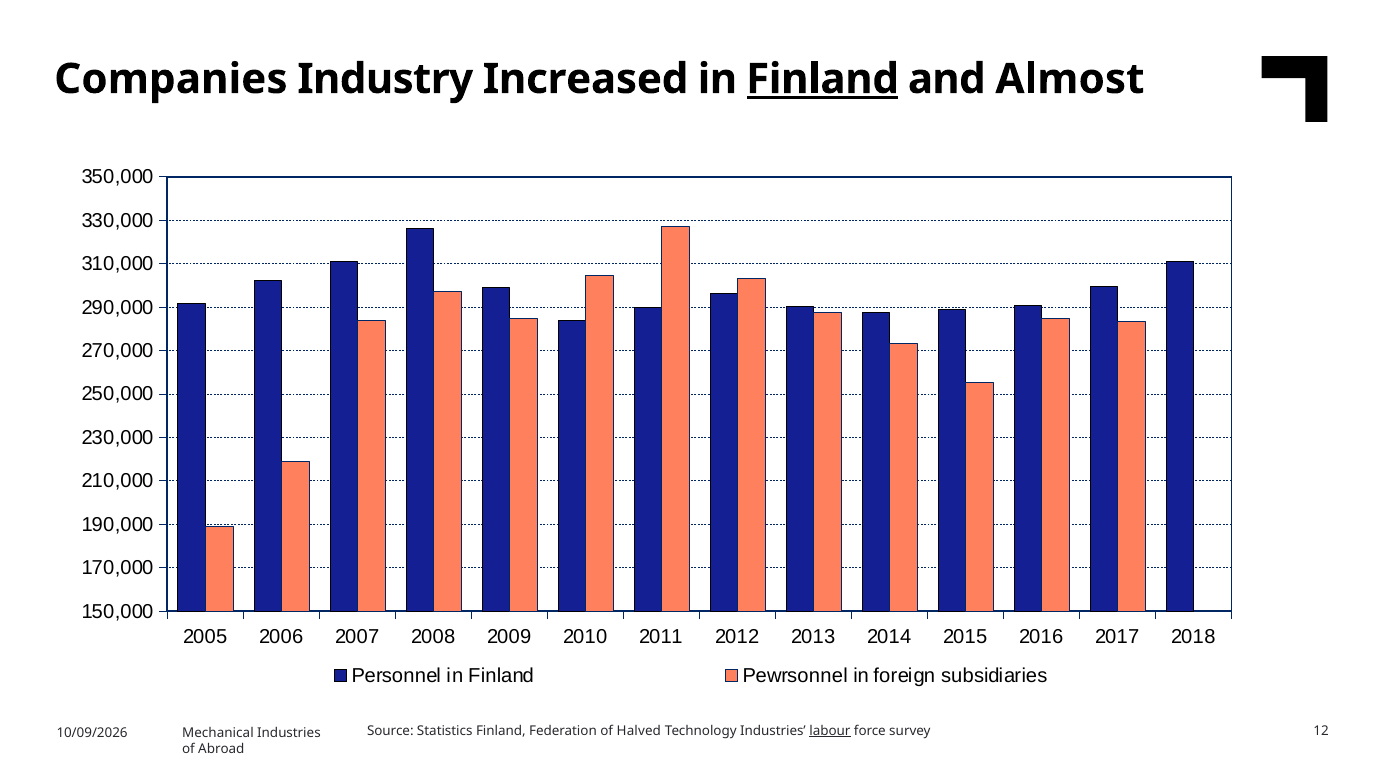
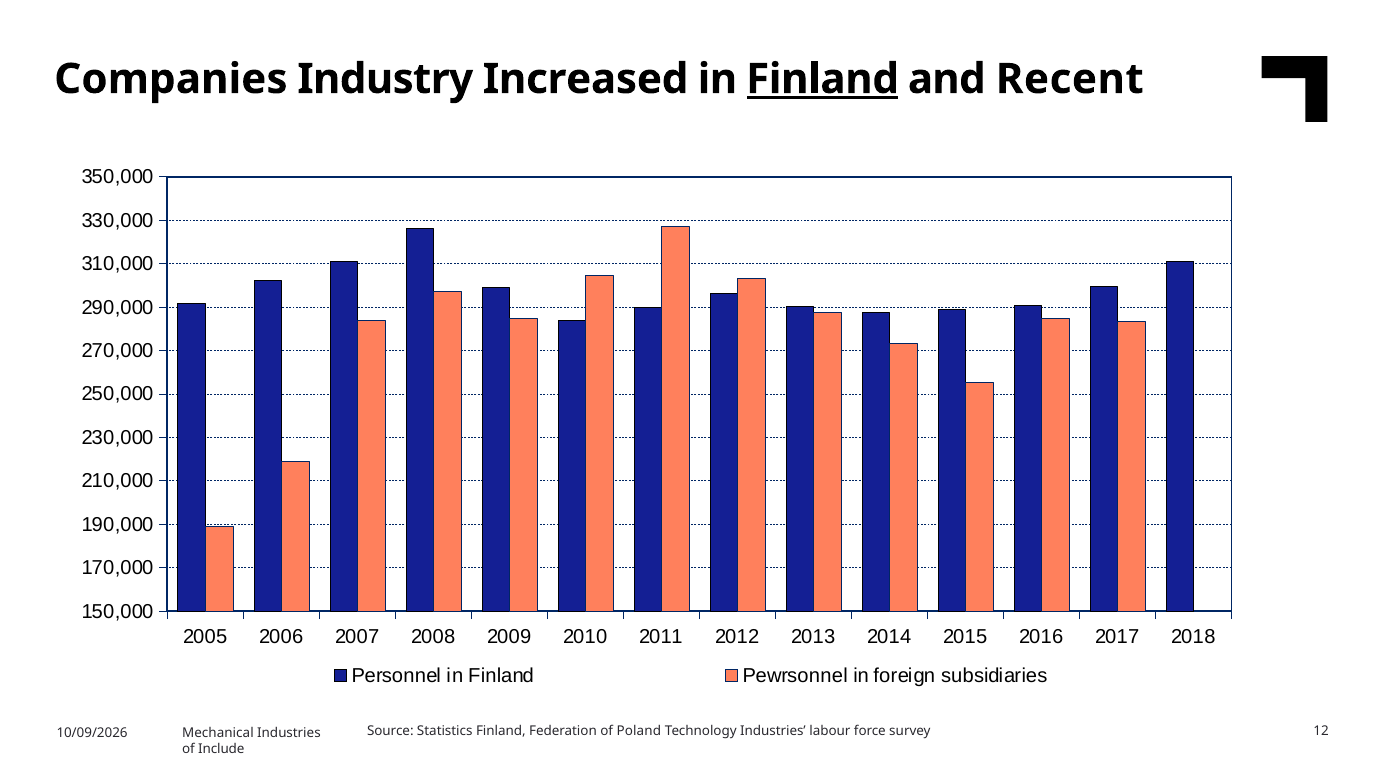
Almost: Almost -> Recent (1070, 79)
Halved: Halved -> Poland (639, 731)
labour underline: present -> none (830, 731)
Abroad: Abroad -> Include (221, 749)
